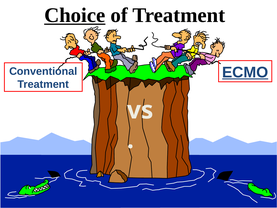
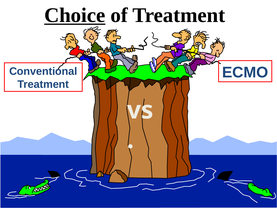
ECMO underline: present -> none (245, 72)
